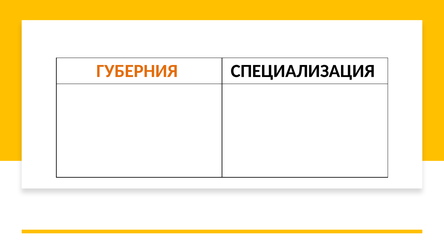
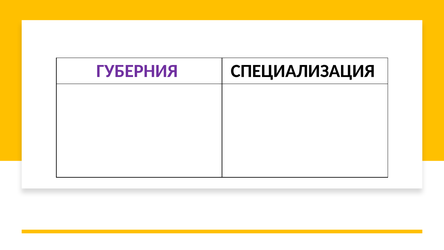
ГУБЕРНИЯ colour: orange -> purple (137, 71)
